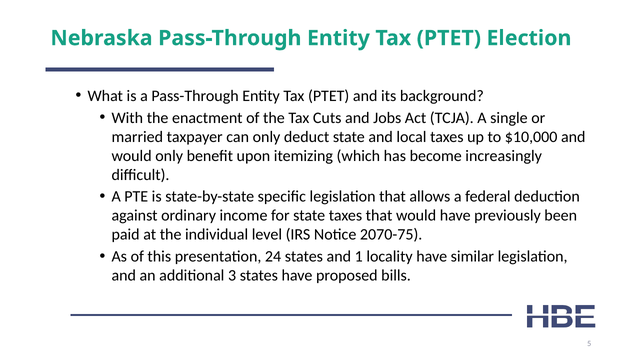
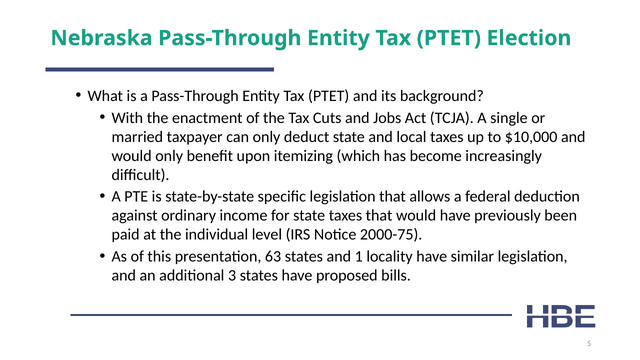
2070-75: 2070-75 -> 2000-75 (391, 235)
24: 24 -> 63 (273, 257)
